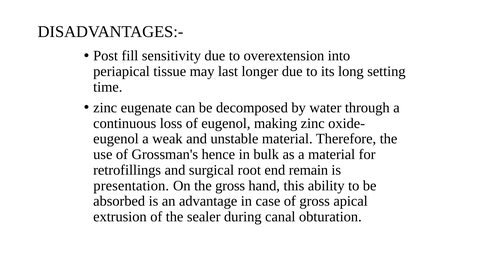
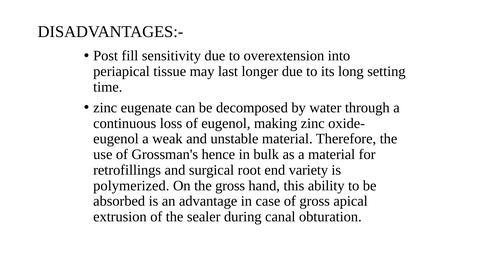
remain: remain -> variety (308, 170)
presentation: presentation -> polymerized (131, 186)
